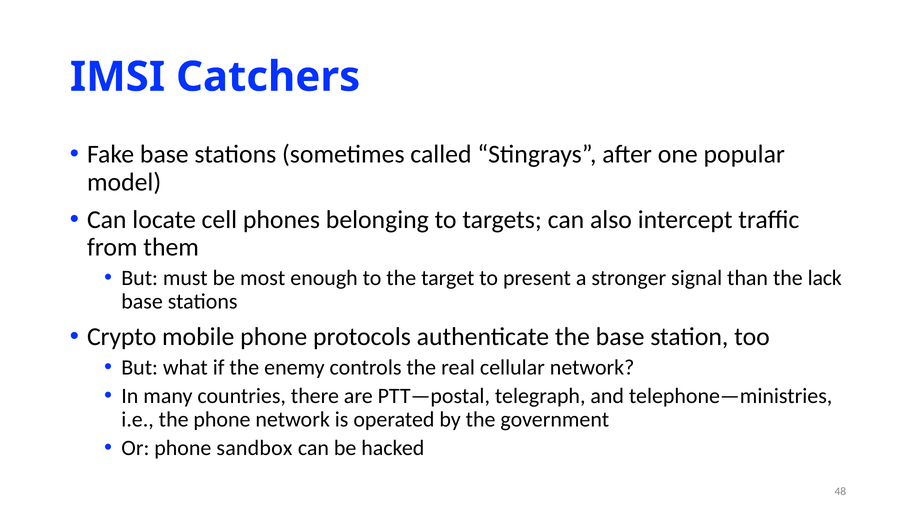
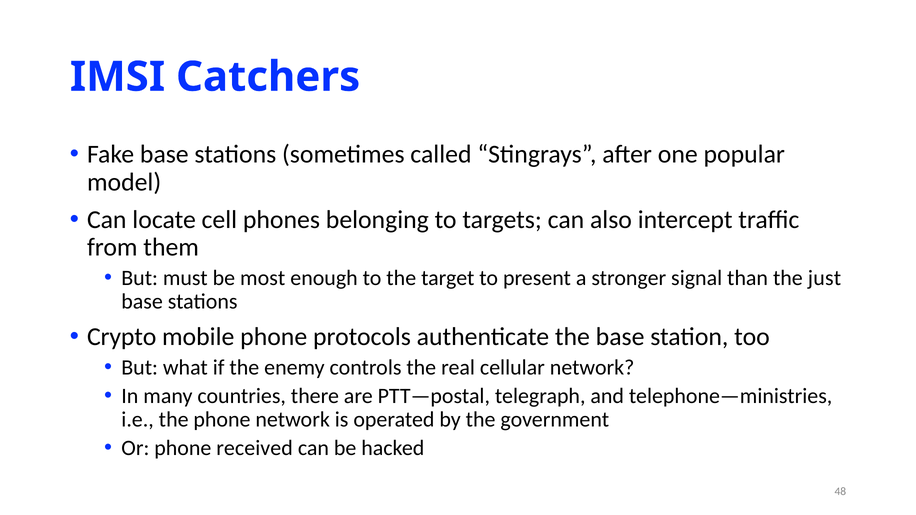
lack: lack -> just (825, 278)
sandbox: sandbox -> received (255, 448)
